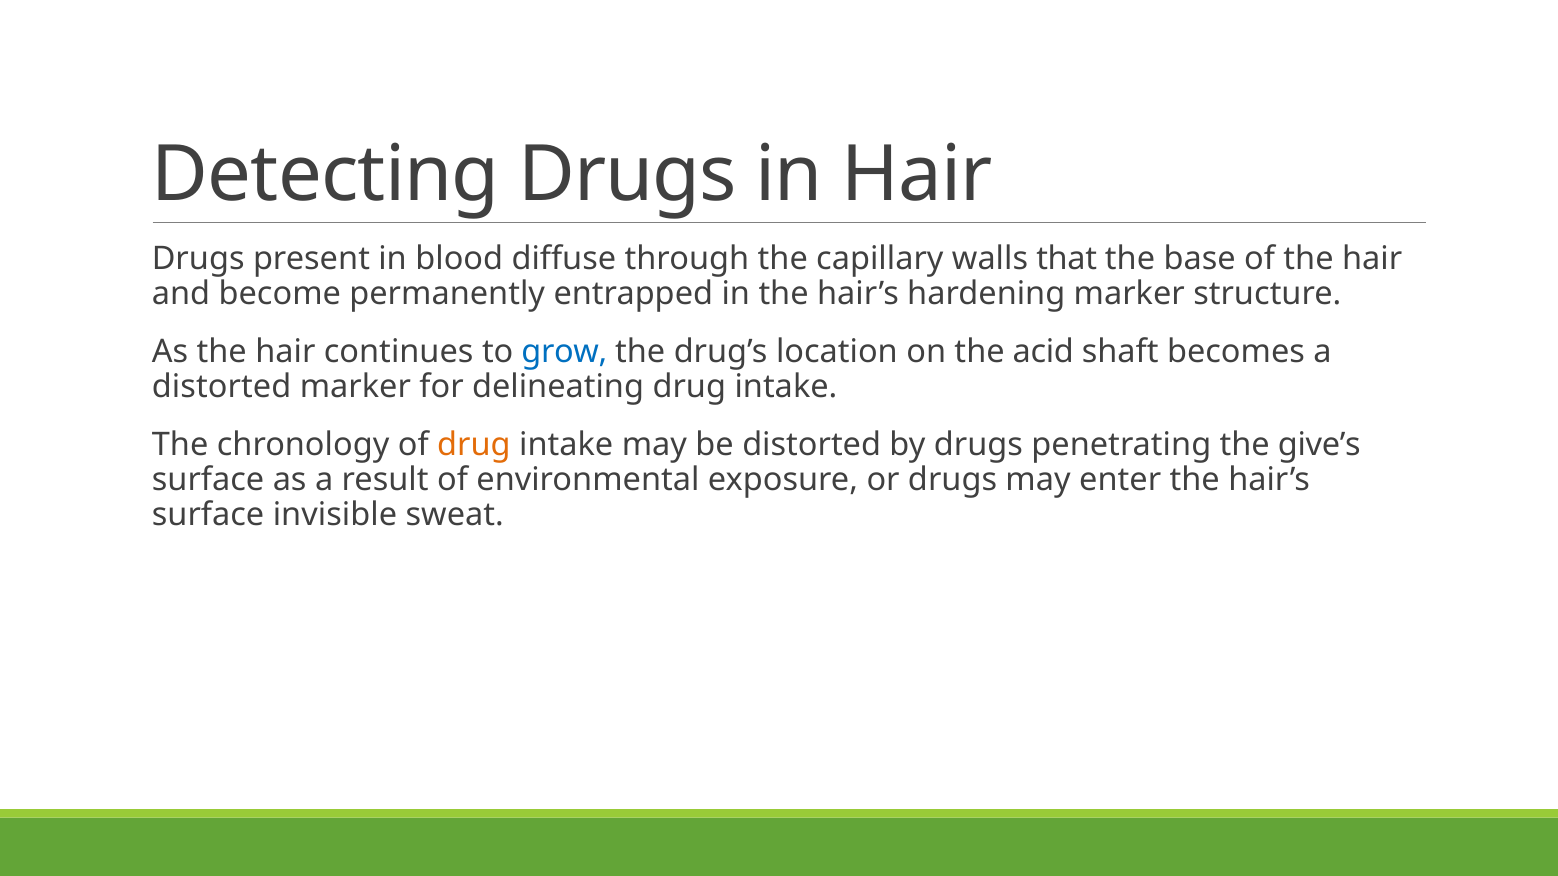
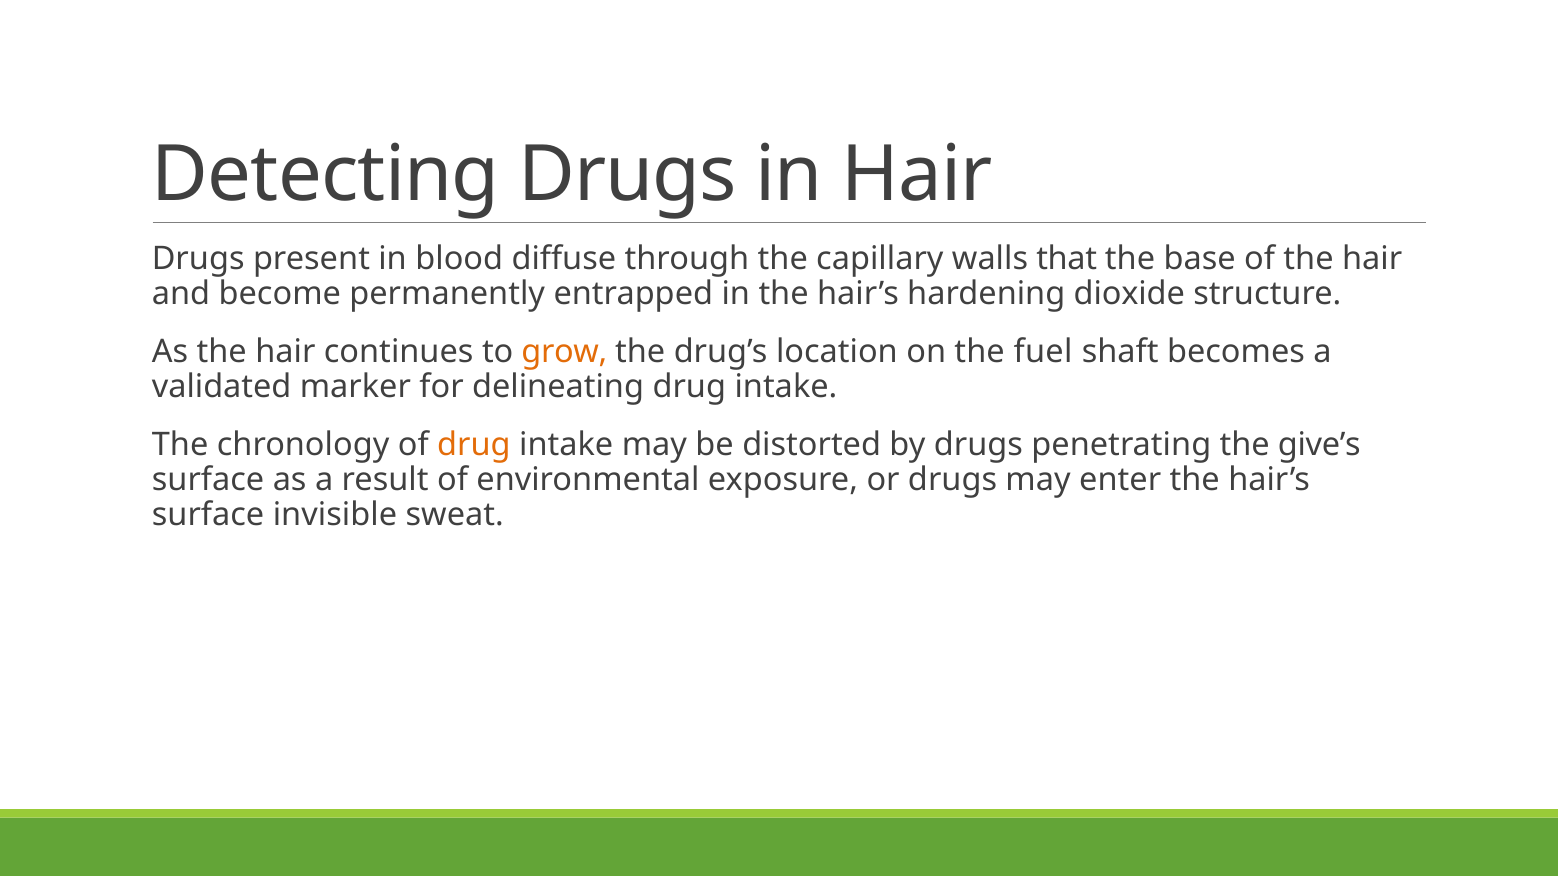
hardening marker: marker -> dioxide (1129, 294)
grow colour: blue -> orange (564, 352)
acid: acid -> fuel (1043, 352)
distorted: distorted -> validated (222, 387)
